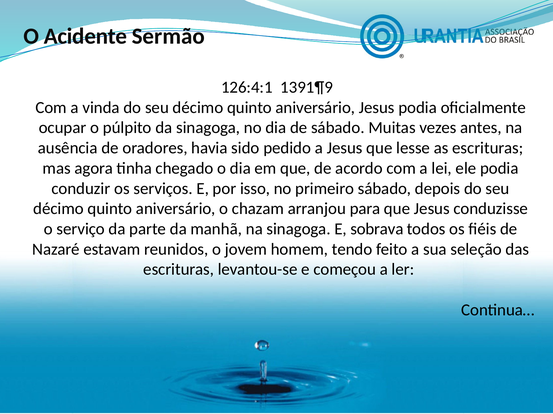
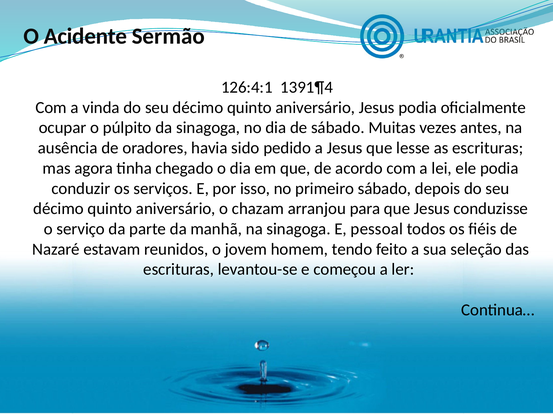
1391¶9: 1391¶9 -> 1391¶4 (307, 87)
sobrava: sobrava -> pessoal (377, 229)
